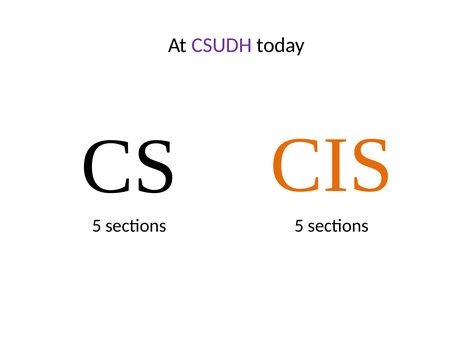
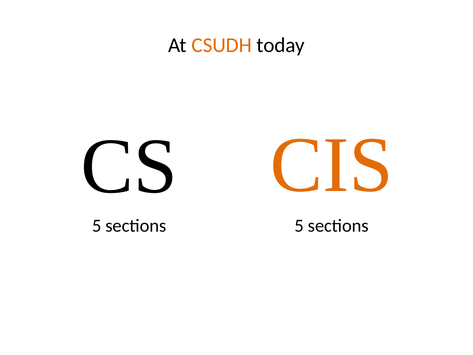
CSUDH colour: purple -> orange (222, 45)
